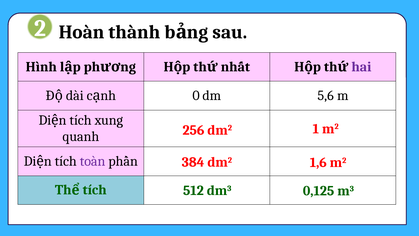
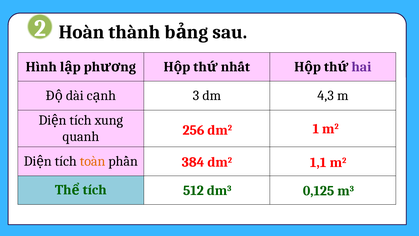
0: 0 -> 3 (196, 95)
5,6: 5,6 -> 4,3 (326, 95)
toàn colour: purple -> orange (93, 161)
1,6: 1,6 -> 1,1 (318, 162)
